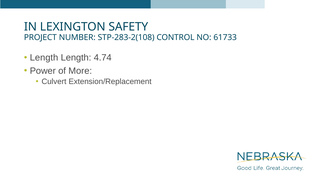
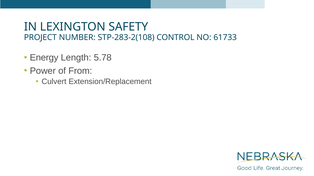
Length: Length -> Energy (44, 58)
4.74: 4.74 -> 5.78 (103, 58)
More: More -> From (80, 71)
